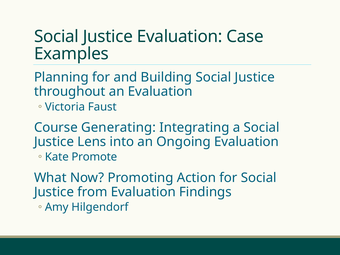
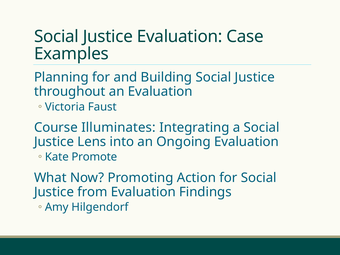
Generating: Generating -> Illuminates (119, 128)
